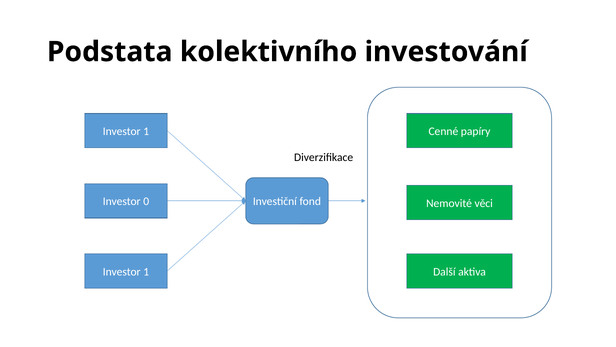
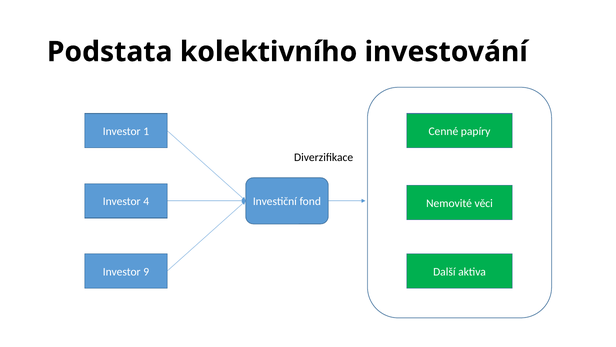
0: 0 -> 4 (146, 201)
1: 1 -> 9 (146, 271)
